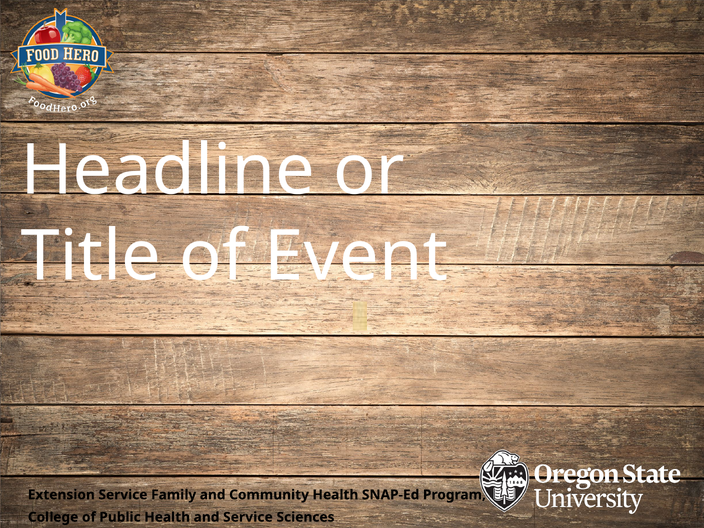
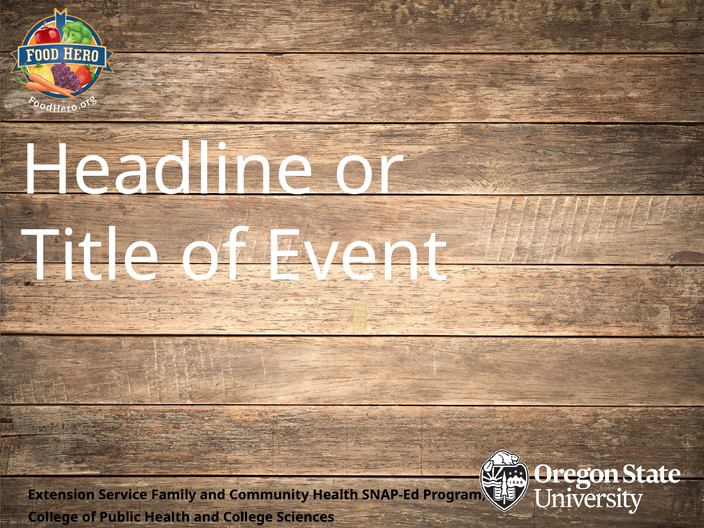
and Service: Service -> College (248, 517)
